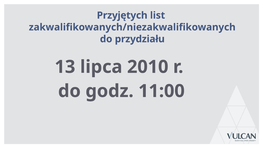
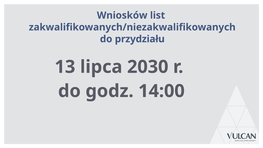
Przyjętych: Przyjętych -> Wniosków (122, 15)
2010: 2010 -> 2030 (148, 67)
11:00: 11:00 -> 14:00 (161, 91)
